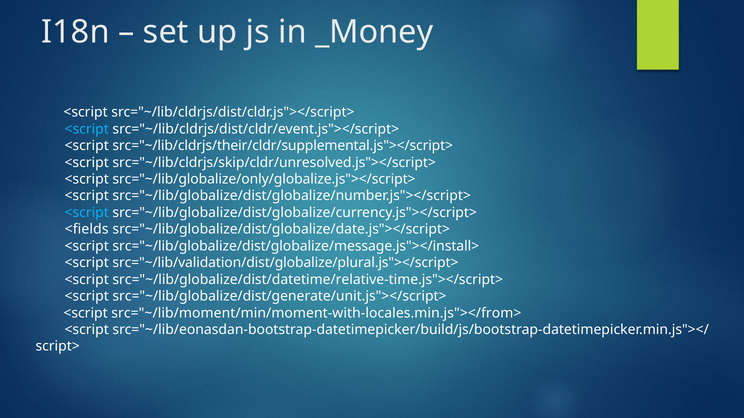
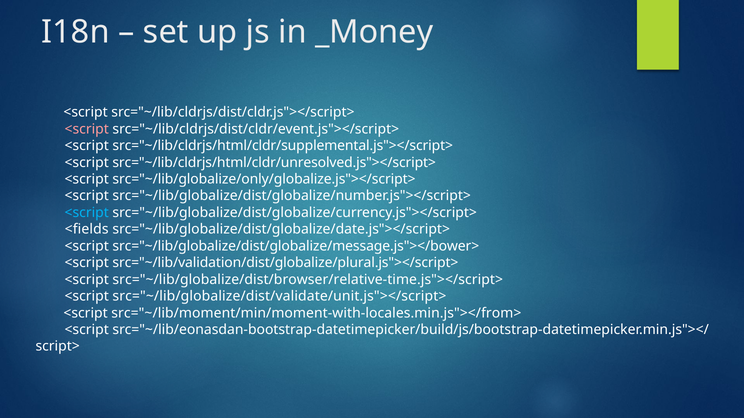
<script colour: light blue -> pink (87, 129)
src="~/lib/cldrjs/their/cldr/supplemental.js"></script>: src="~/lib/cldrjs/their/cldr/supplemental.js"></script> -> src="~/lib/cldrjs/html/cldr/supplemental.js"></script> (283, 146)
src="~/lib/cldrjs/skip/cldr/unresolved.js"></script>: src="~/lib/cldrjs/skip/cldr/unresolved.js"></script> -> src="~/lib/cldrjs/html/cldr/unresolved.js"></script> (274, 163)
src="~/lib/globalize/dist/globalize/message.js"></install>: src="~/lib/globalize/dist/globalize/message.js"></install> -> src="~/lib/globalize/dist/globalize/message.js"></bower> (296, 246)
src="~/lib/globalize/dist/datetime/relative-time.js"></script>: src="~/lib/globalize/dist/datetime/relative-time.js"></script> -> src="~/lib/globalize/dist/browser/relative-time.js"></script> (308, 280)
src="~/lib/globalize/dist/generate/unit.js"></script>: src="~/lib/globalize/dist/generate/unit.js"></script> -> src="~/lib/globalize/dist/validate/unit.js"></script> (279, 297)
